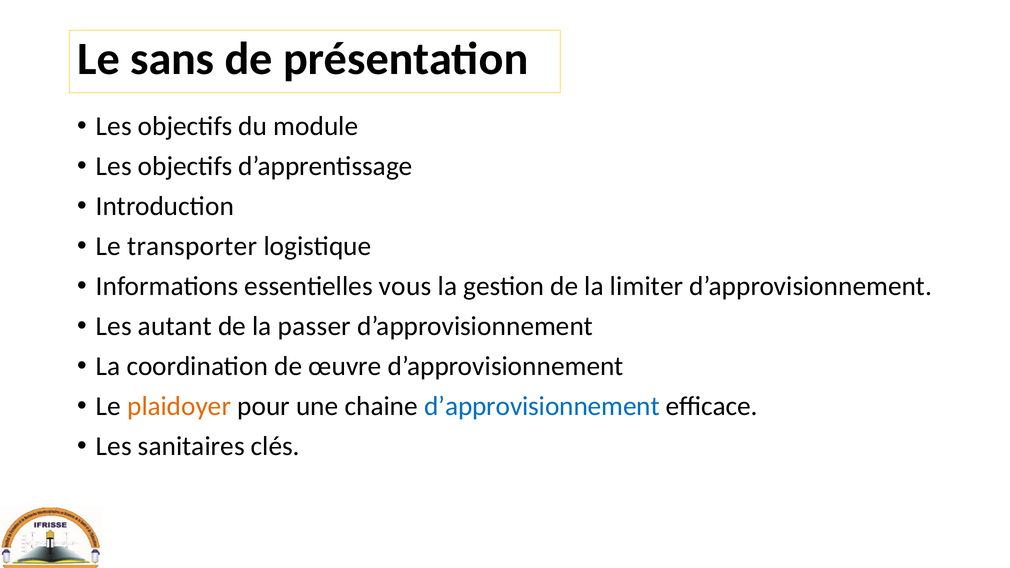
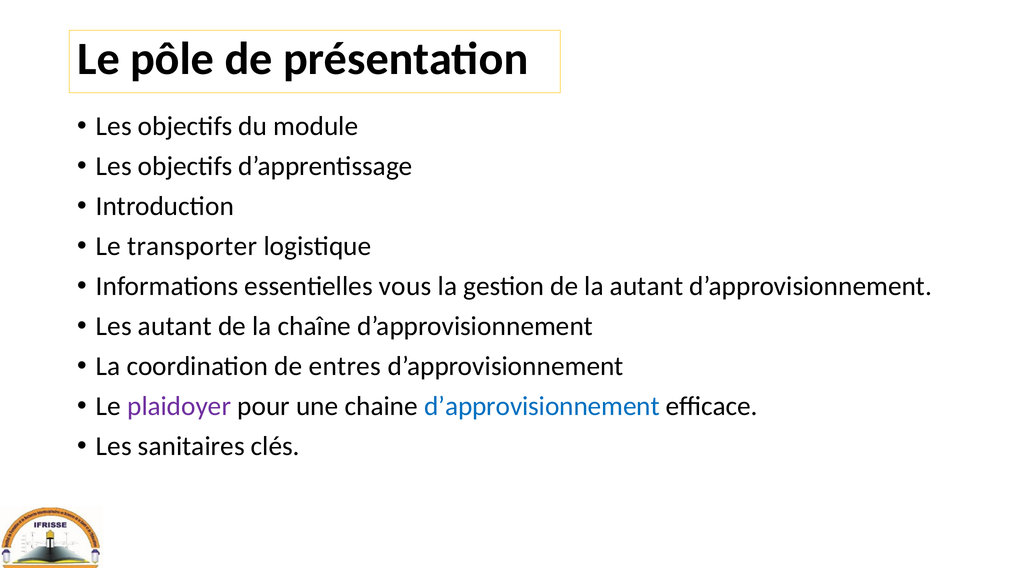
sans: sans -> pôle (172, 59)
la limiter: limiter -> autant (647, 286)
passer: passer -> chaîne (314, 326)
œuvre: œuvre -> entres (345, 366)
plaidoyer colour: orange -> purple (179, 406)
